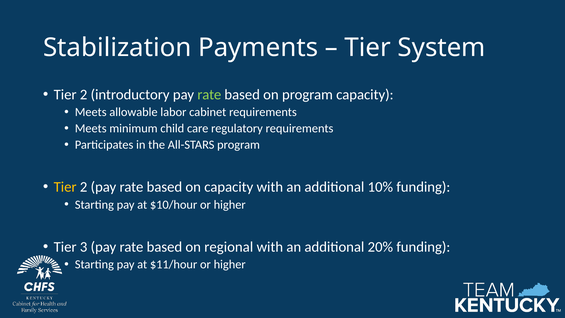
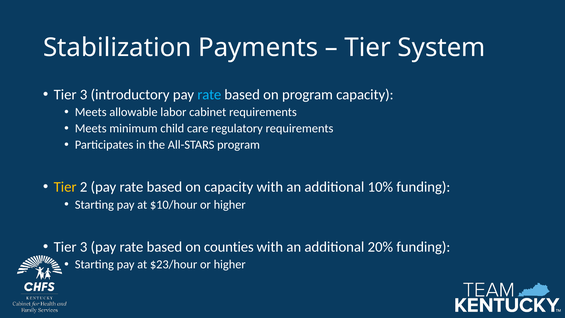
2: 2 -> 3 (84, 95)
rate colour: light green -> light blue (209, 95)
regional: regional -> counties (229, 247)
$11/hour: $11/hour -> $23/hour (174, 264)
